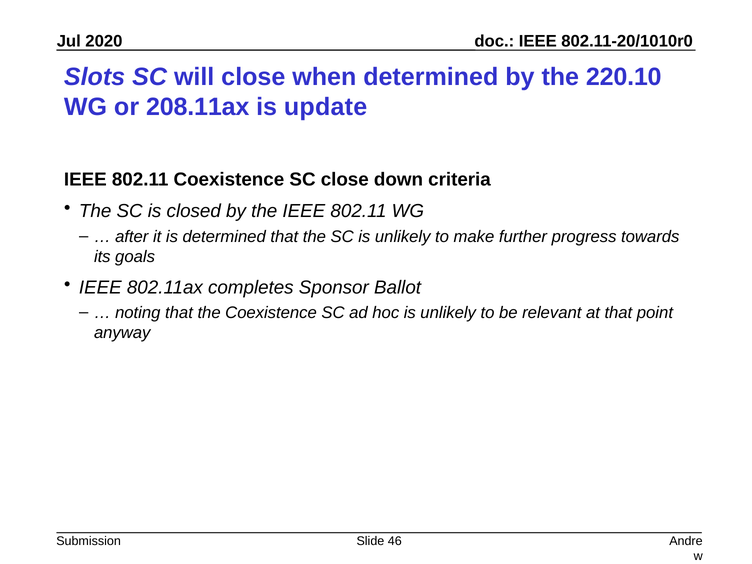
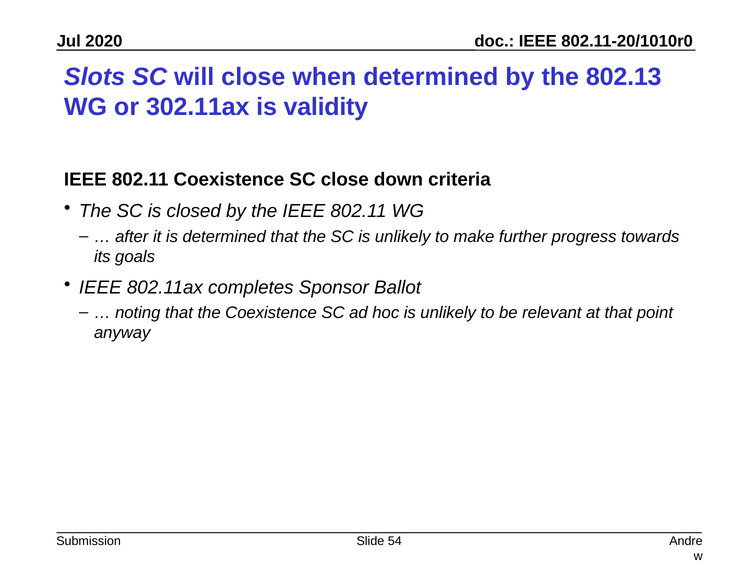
220.10: 220.10 -> 802.13 (624, 77)
208.11ax: 208.11ax -> 302.11ax (198, 107)
update: update -> validity (326, 107)
46: 46 -> 54 (395, 541)
